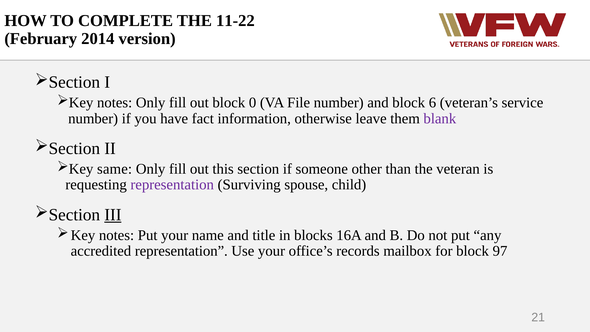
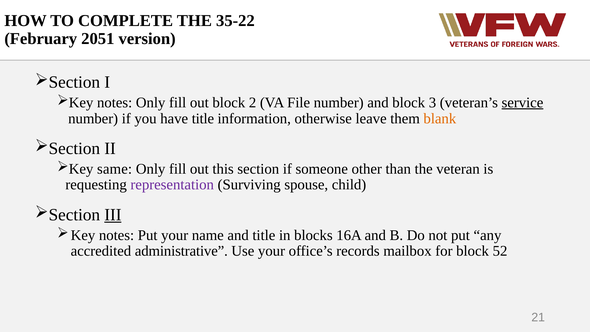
11-22: 11-22 -> 35-22 (235, 21)
2014: 2014 -> 2051 (98, 39)
0: 0 -> 2 (253, 103)
6: 6 -> 3 (432, 103)
service underline: none -> present (522, 103)
have fact: fact -> title (203, 118)
blank colour: purple -> orange (440, 118)
accredited representation: representation -> administrative (181, 251)
97: 97 -> 52 (500, 251)
